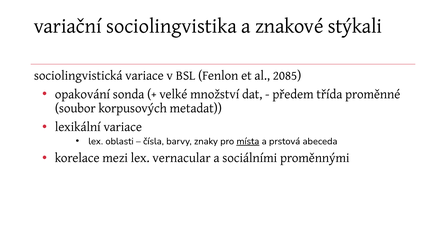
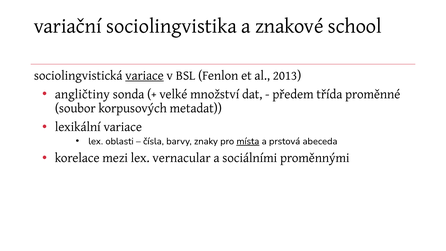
stýkali: stýkali -> school (355, 26)
variace underline: none -> present (144, 75)
2085: 2085 -> 2013 (287, 75)
opakování: opakování -> angličtiny (82, 94)
